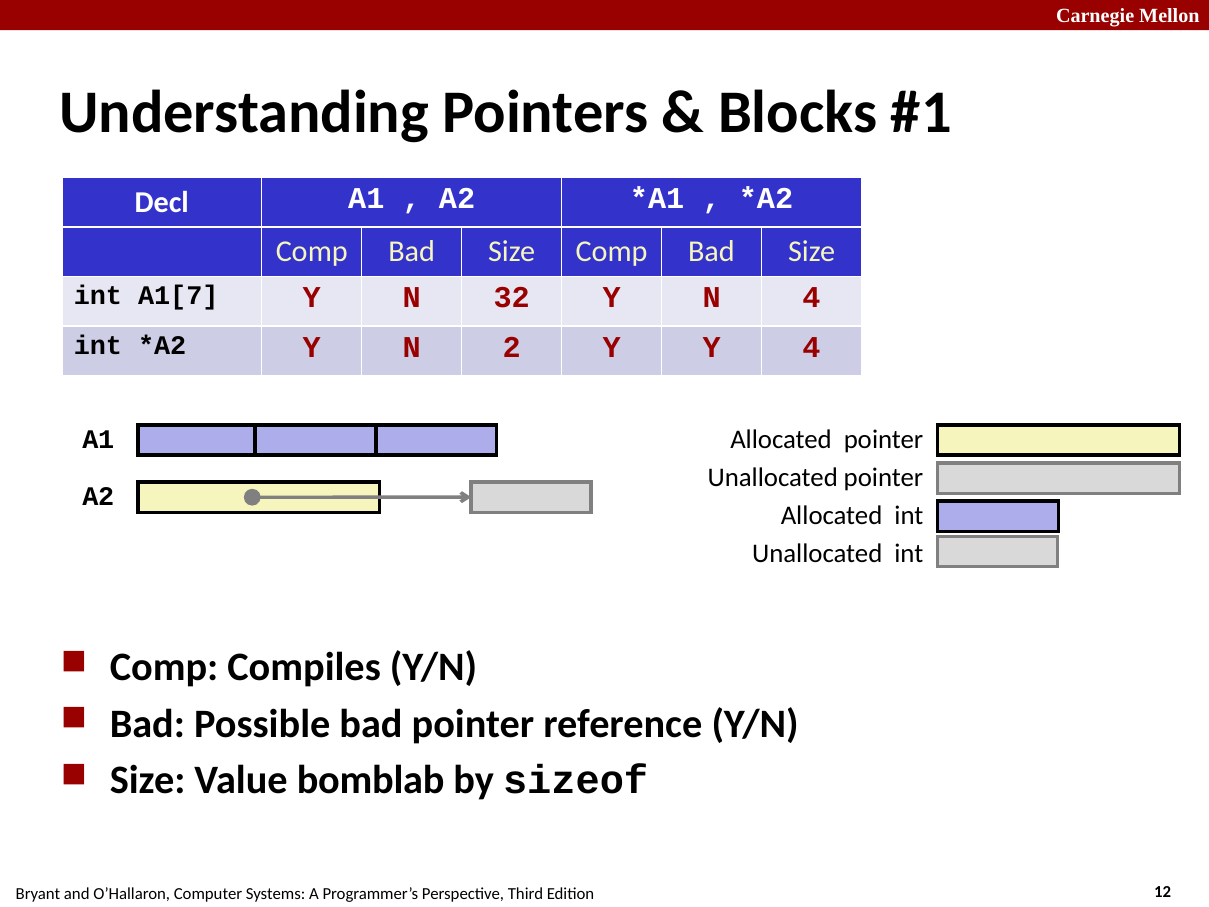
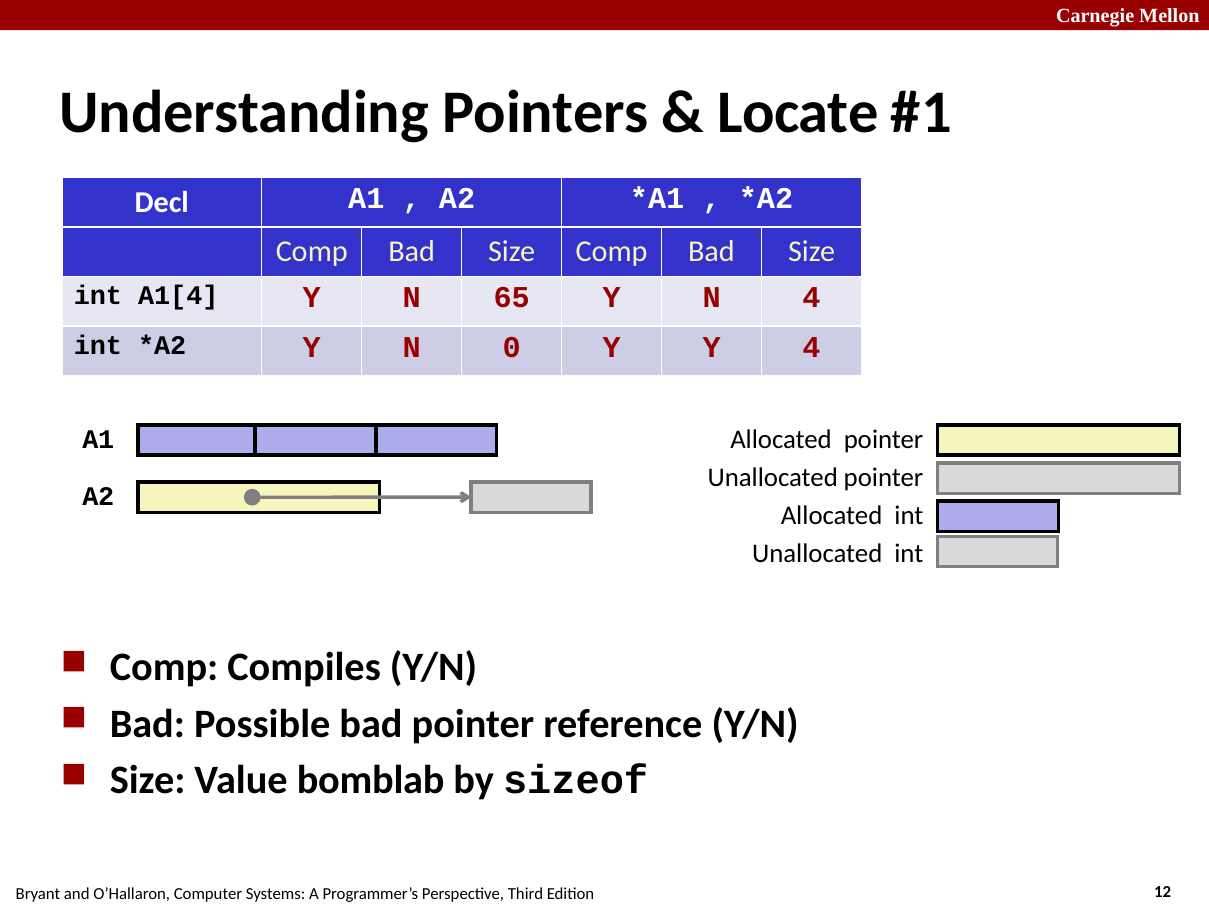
Blocks: Blocks -> Locate (798, 112)
A1[7: A1[7 -> A1[4 (178, 296)
32: 32 -> 65 (512, 298)
2: 2 -> 0 (512, 347)
